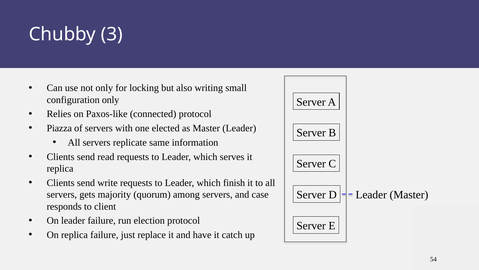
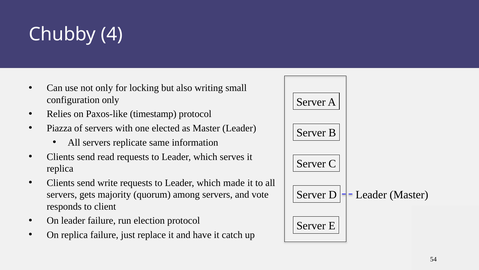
3: 3 -> 4 (112, 34)
connected: connected -> timestamp (153, 114)
finish: finish -> made (234, 183)
case: case -> vote (260, 195)
